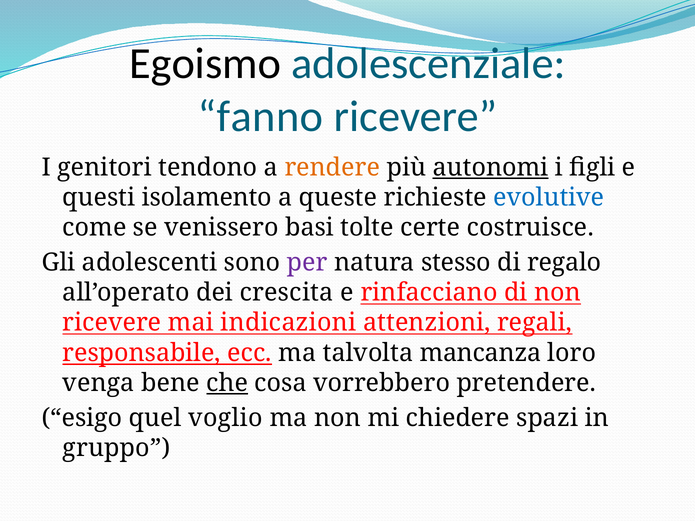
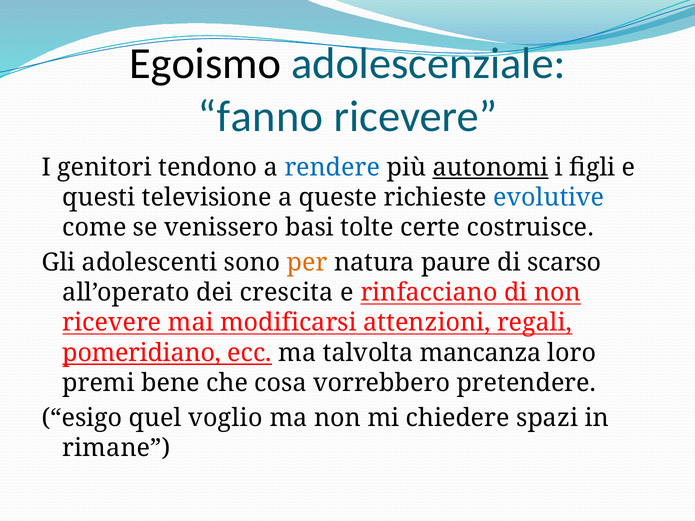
rendere colour: orange -> blue (332, 167)
isolamento: isolamento -> televisione (207, 197)
per colour: purple -> orange (307, 263)
stesso: stesso -> paure (456, 263)
regalo: regalo -> scarso (564, 263)
indicazioni: indicazioni -> modificarsi (289, 323)
responsabile: responsabile -> pomeridiano (142, 353)
venga: venga -> premi (99, 383)
che underline: present -> none (227, 383)
gruppo: gruppo -> rimane (116, 448)
